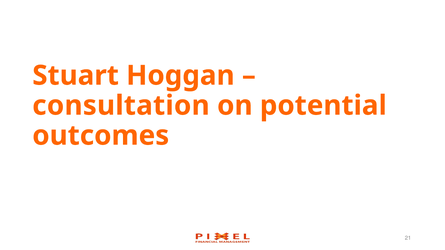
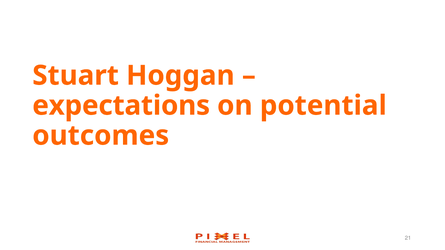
consultation: consultation -> expectations (121, 106)
